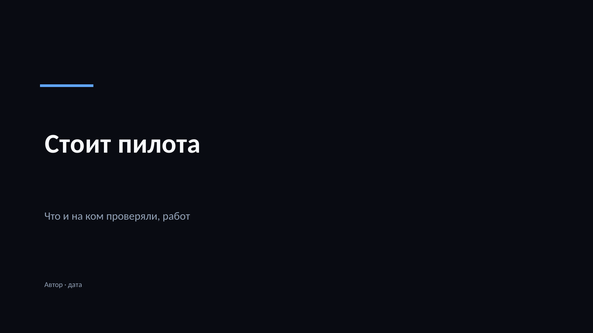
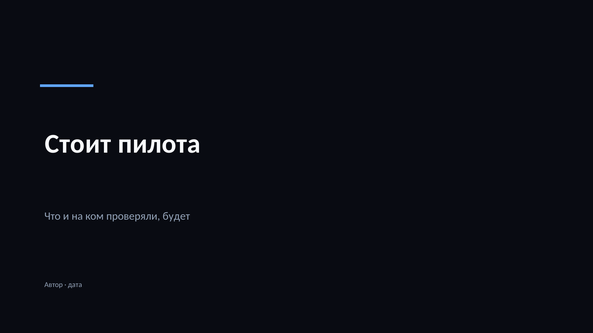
работ: работ -> будет (176, 217)
